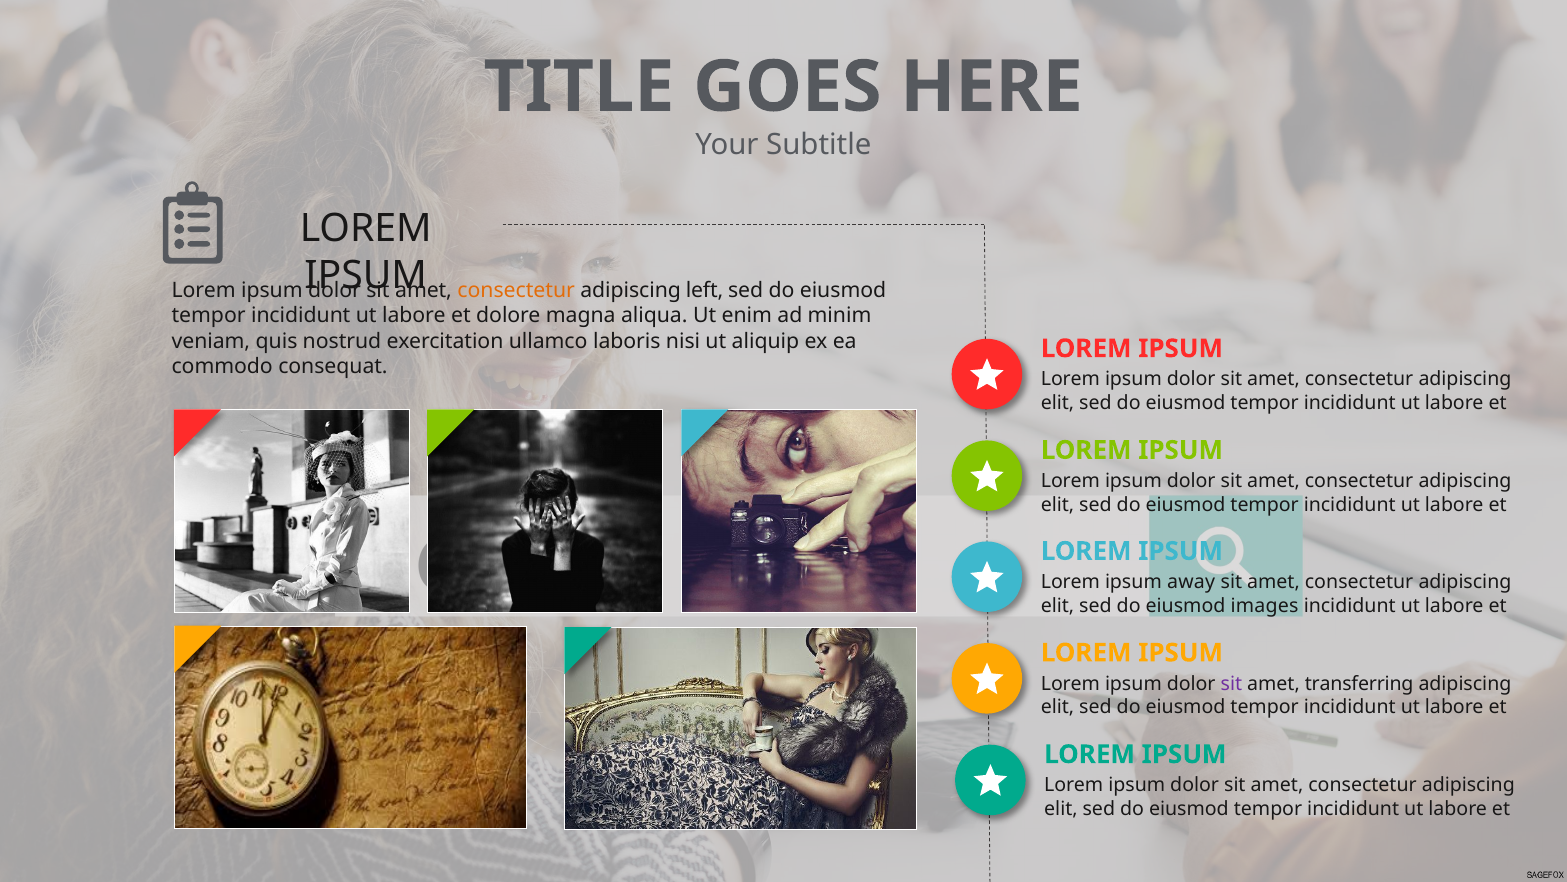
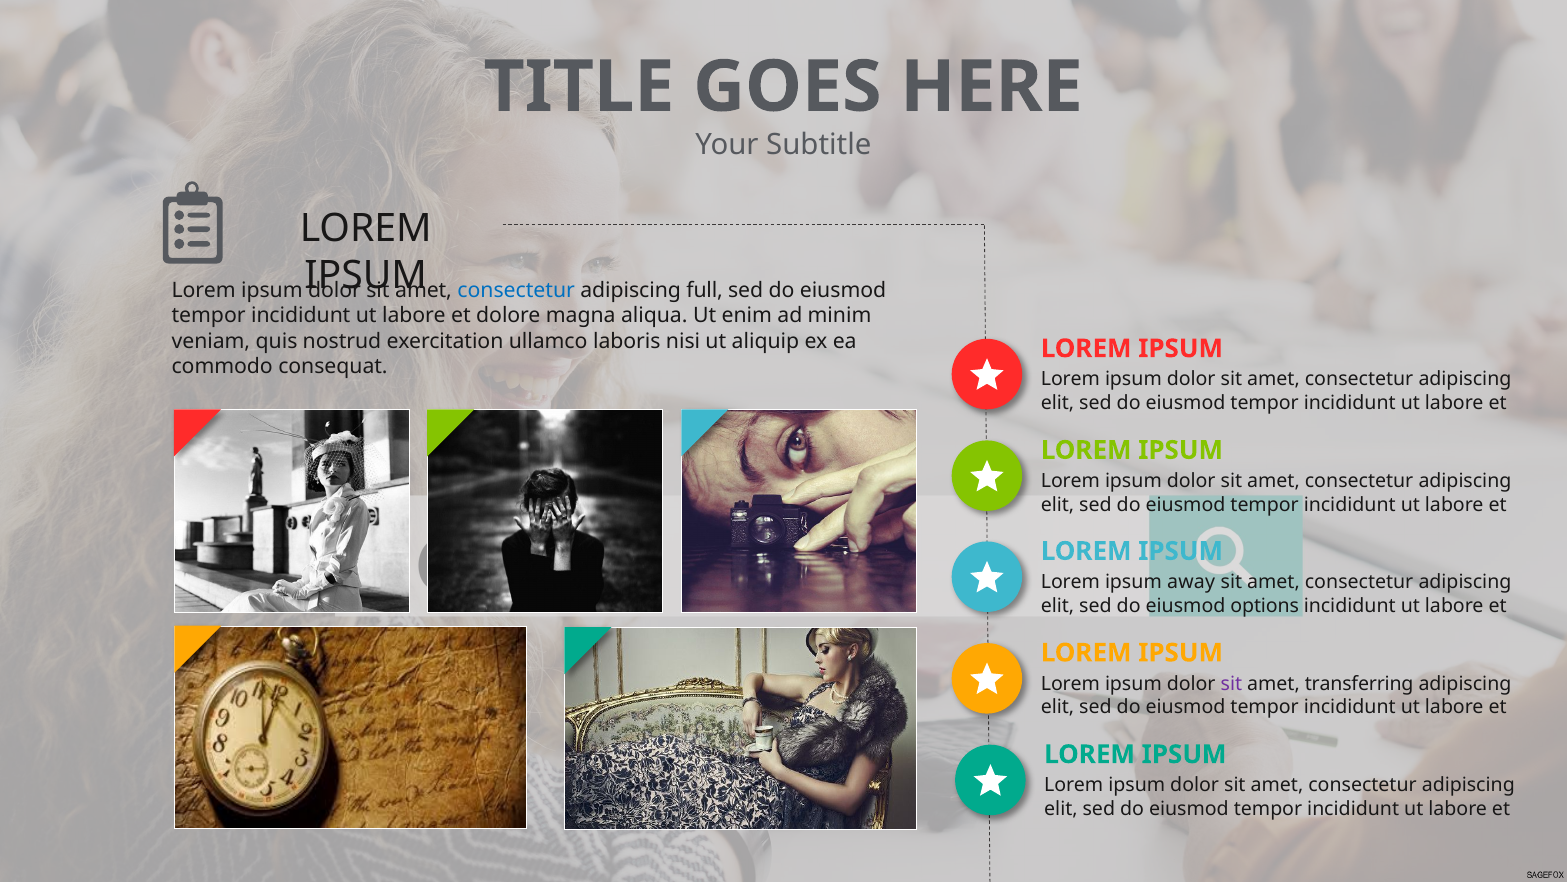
consectetur colour: orange -> blue (516, 290)
left: left -> full (705, 290)
images: images -> options (1265, 605)
